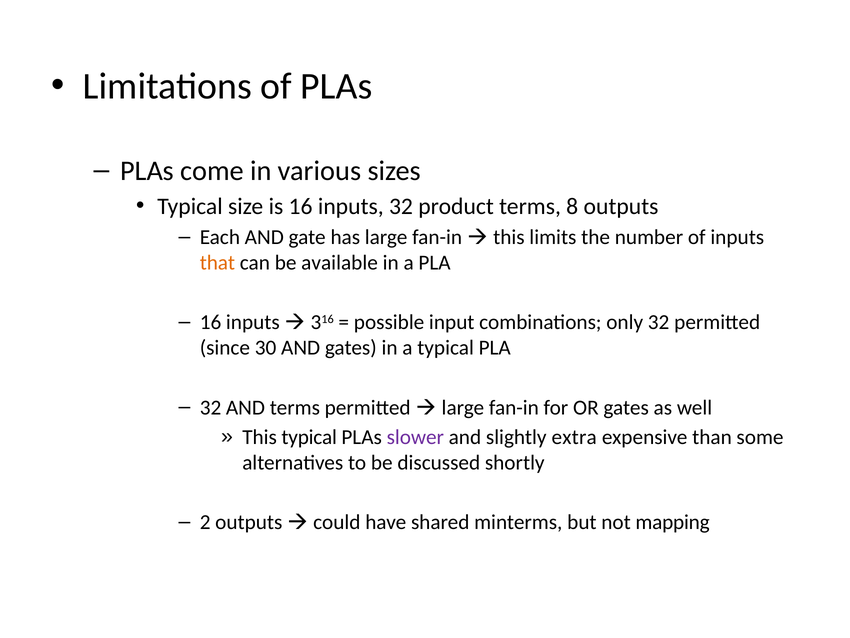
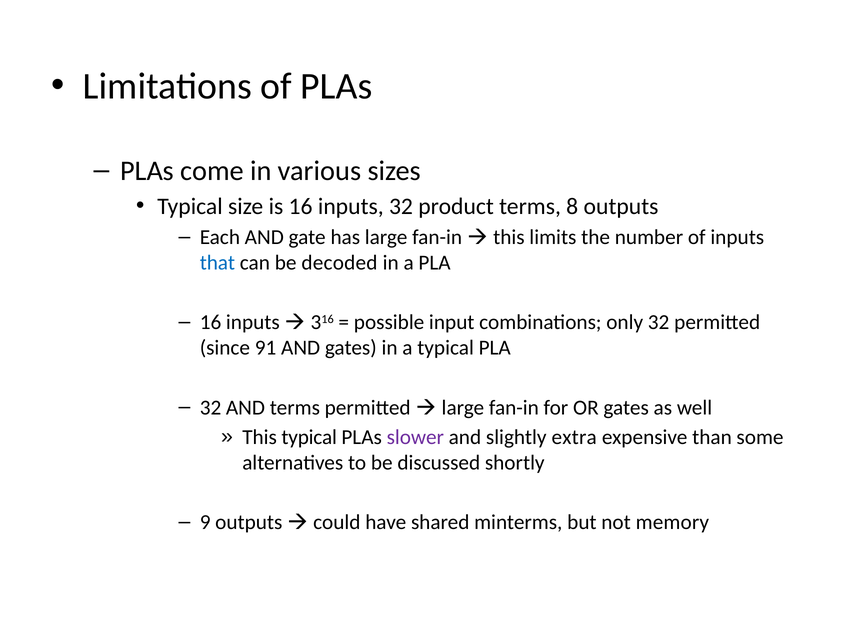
that colour: orange -> blue (217, 263)
available: available -> decoded (339, 263)
30: 30 -> 91 (266, 348)
2: 2 -> 9 (205, 522)
mapping: mapping -> memory (672, 522)
